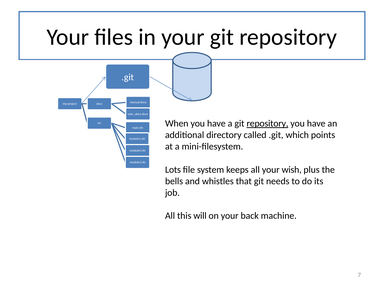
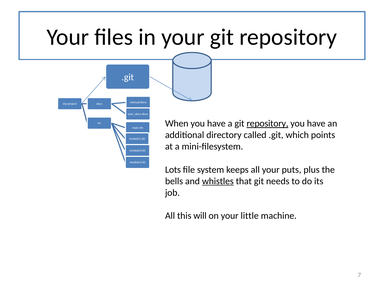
wish: wish -> puts (292, 170)
whistles underline: none -> present (218, 181)
back: back -> little (250, 216)
